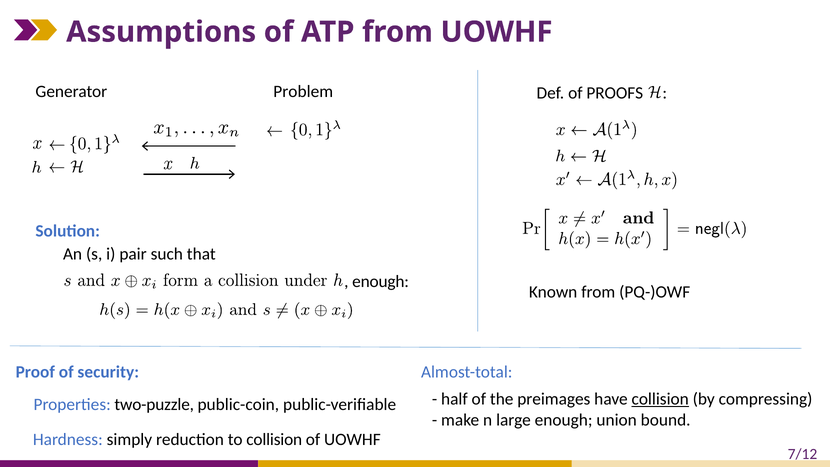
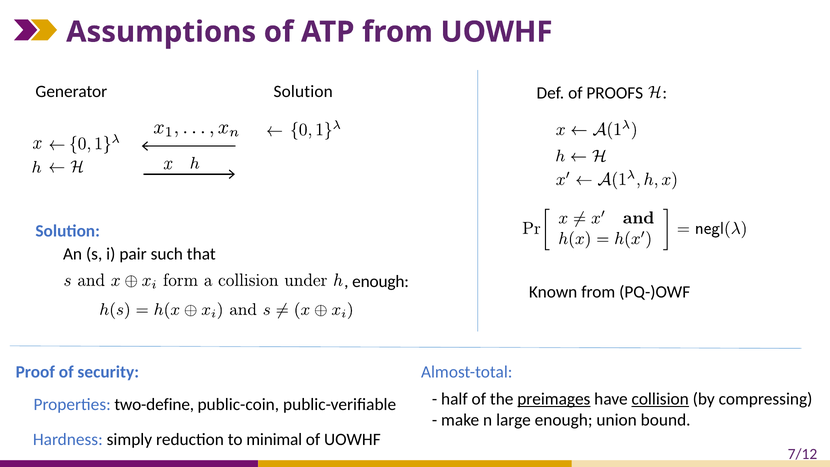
Generator Problem: Problem -> Solution (303, 92)
two-puzzle: two-puzzle -> two-define (154, 404)
preimages underline: none -> present (554, 399)
to collision: collision -> minimal (274, 439)
